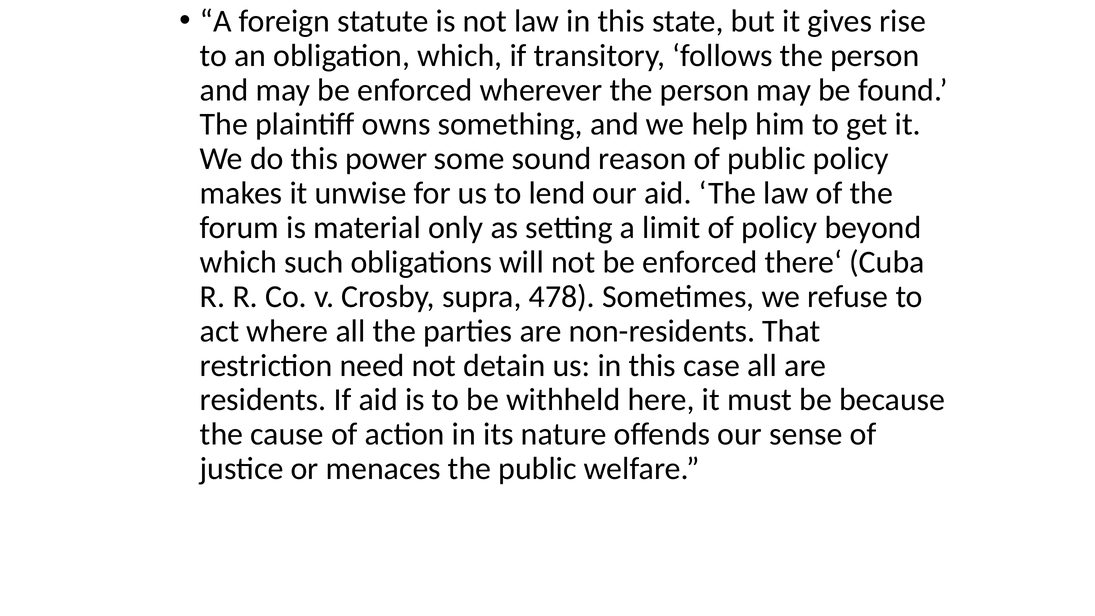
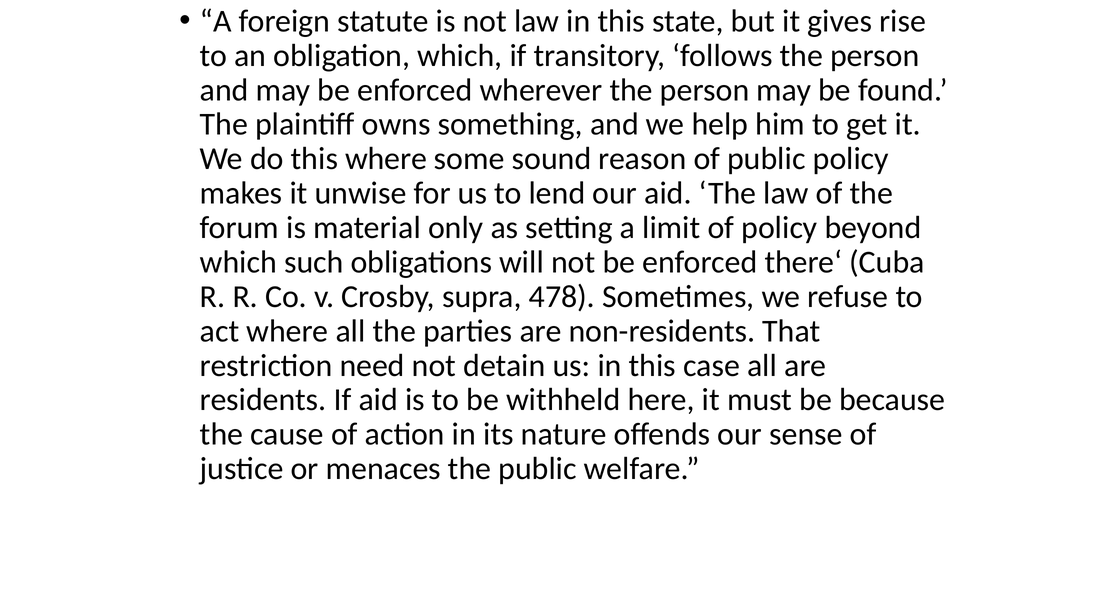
this power: power -> where (386, 159)
